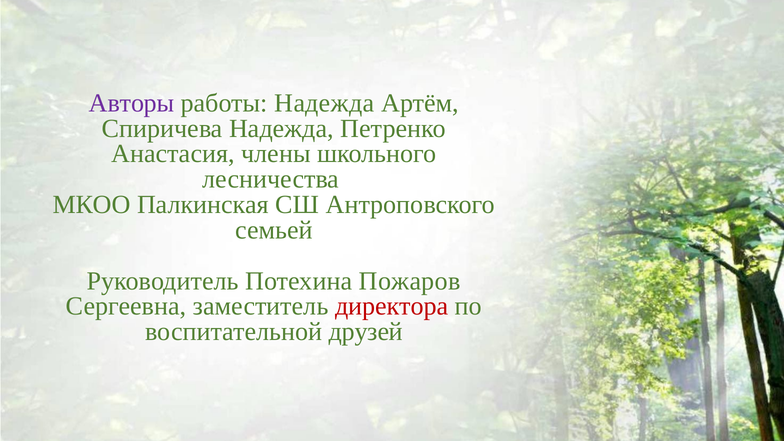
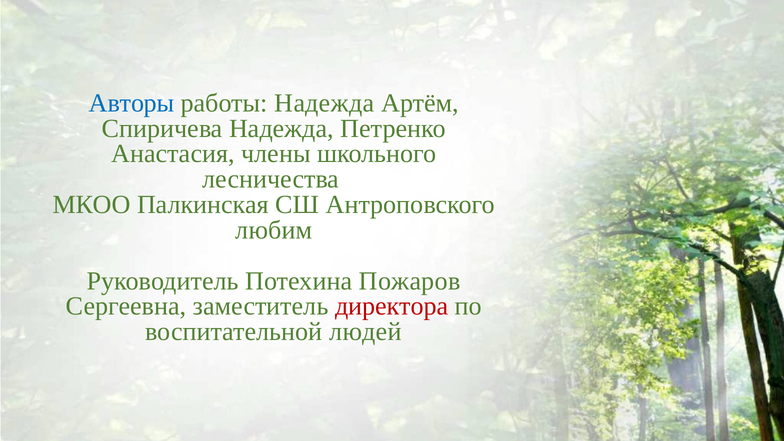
Авторы colour: purple -> blue (132, 103)
семьей: семьей -> любим (274, 230)
друзей: друзей -> людей (366, 332)
